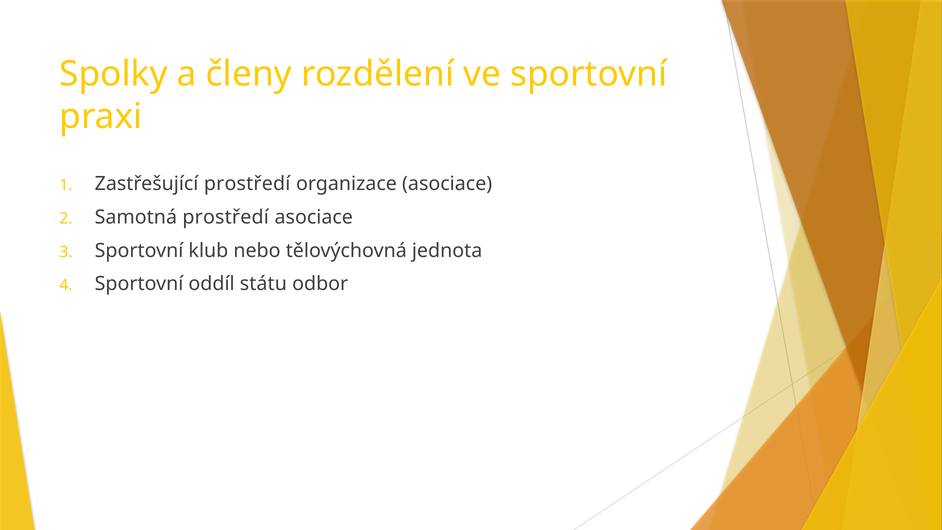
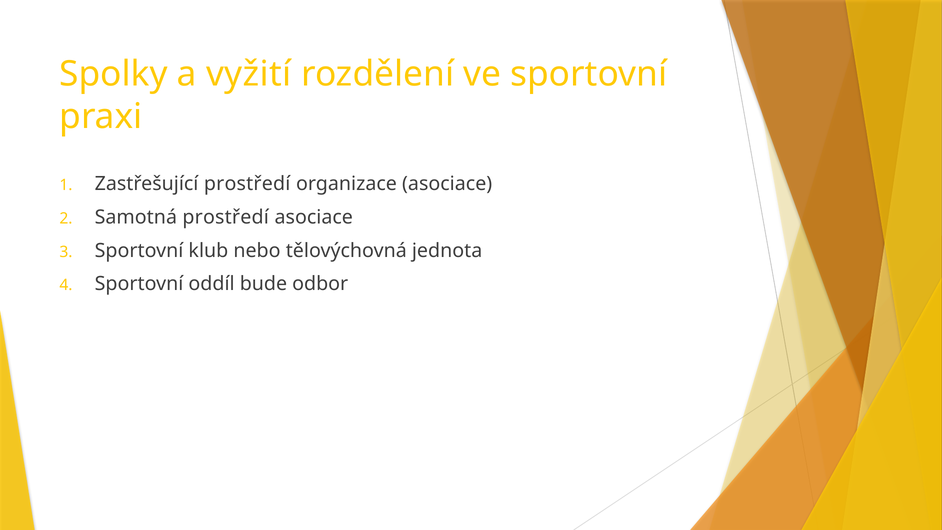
členy: členy -> vyžití (249, 74)
státu: státu -> bude (263, 284)
